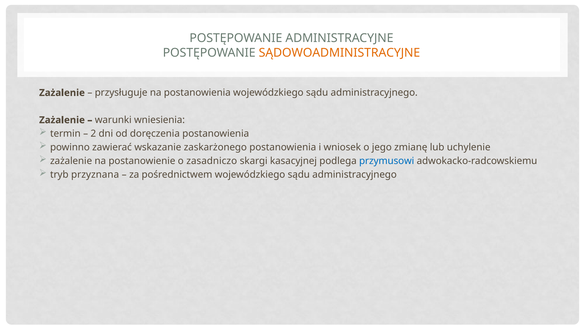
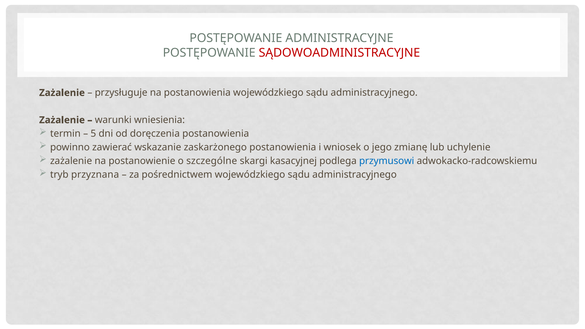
SĄDOWOADMINISTRACYJNE colour: orange -> red (339, 53)
2: 2 -> 5 (93, 134)
zasadniczo: zasadniczo -> szczególne (212, 161)
